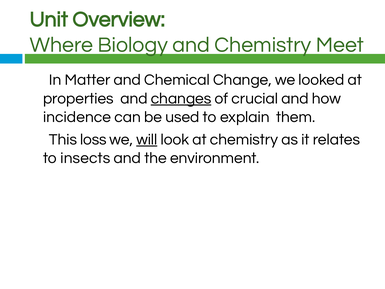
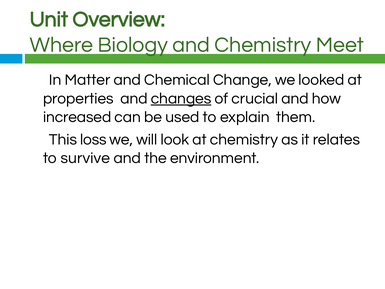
incidence: incidence -> increased (77, 117)
will underline: present -> none (147, 139)
insects: insects -> survive (85, 158)
